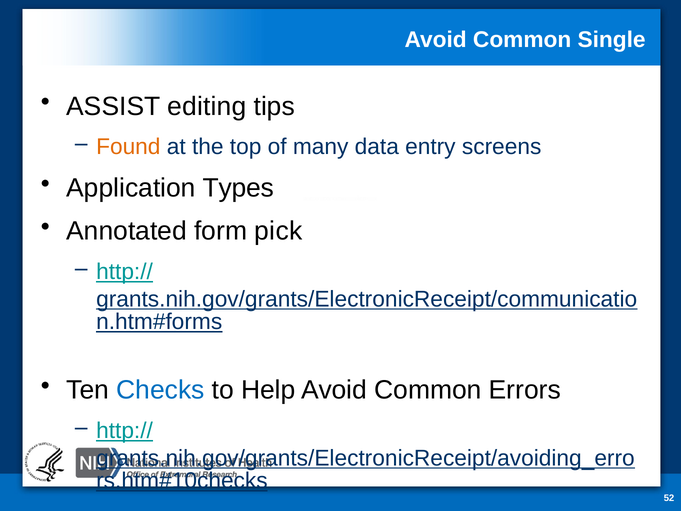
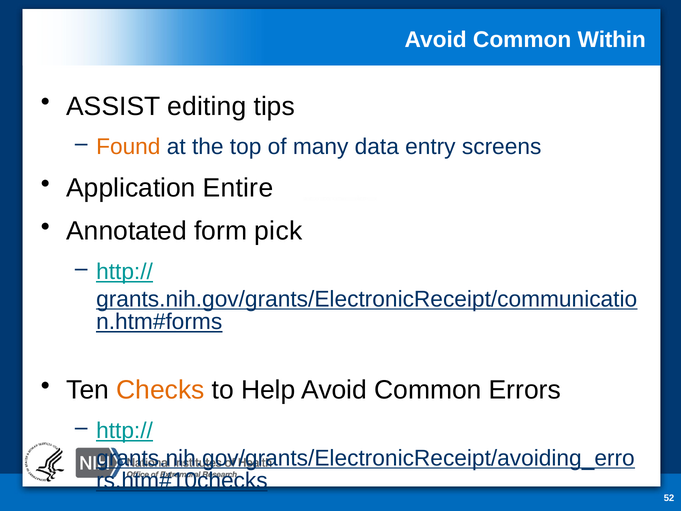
Single: Single -> Within (612, 40)
Types: Types -> Entire (238, 188)
Checks colour: blue -> orange (160, 390)
